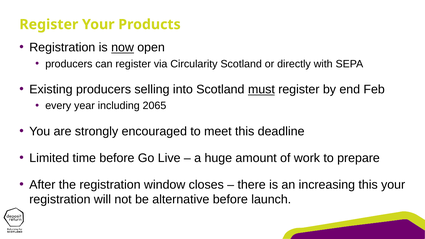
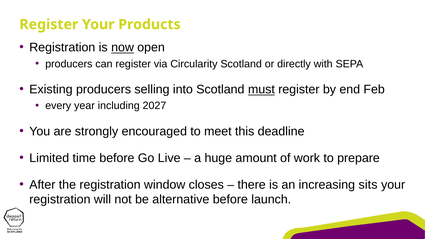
2065: 2065 -> 2027 (154, 106)
increasing this: this -> sits (368, 185)
